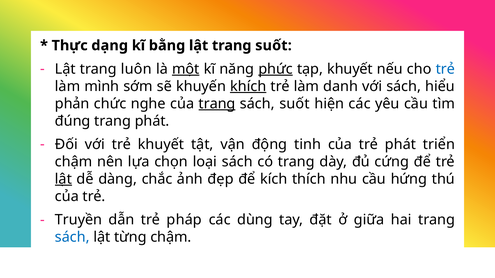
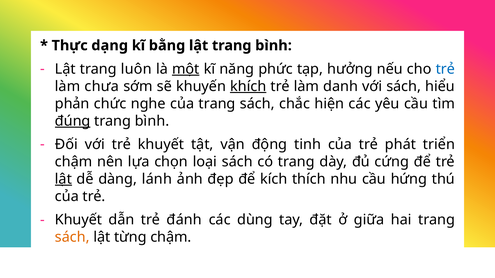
lật trang suốt: suốt -> bình (274, 46)
phức underline: present -> none (276, 69)
tạp khuyết: khuyết -> hưởng (350, 69)
mình: mình -> chưa (102, 86)
trang underline: present -> none (217, 104)
sách suốt: suốt -> chắc (295, 104)
đúng underline: none -> present (73, 121)
phát: phát -> bình (152, 121)
chắc: chắc -> lánh (157, 179)
Truyền: Truyền -> Khuyết (78, 220)
pháp: pháp -> đánh (184, 220)
sách colour: blue -> orange (72, 238)
